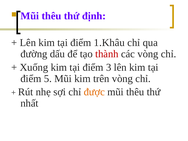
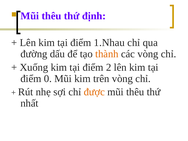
1.Khâu: 1.Khâu -> 1.Nhau (109, 43)
thành colour: red -> orange (107, 54)
3: 3 -> 2 (109, 67)
5: 5 -> 0 (48, 79)
